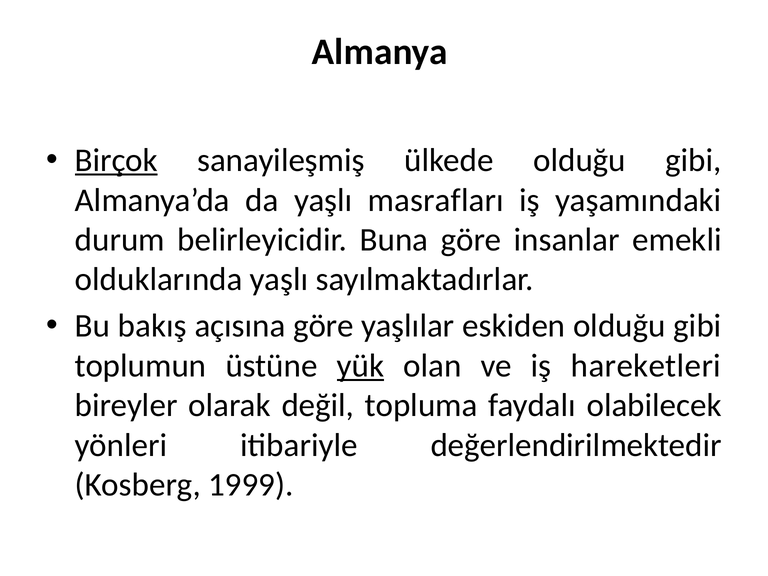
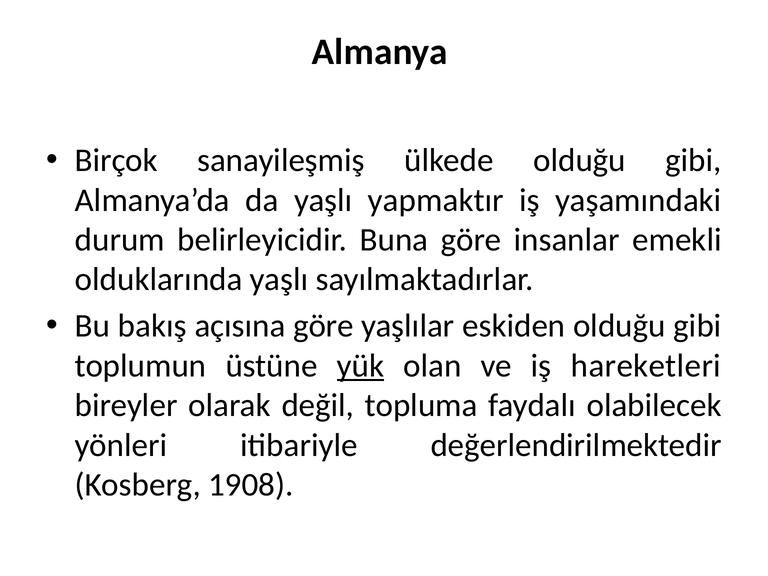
Birçok underline: present -> none (116, 160)
masrafları: masrafları -> yapmaktır (436, 200)
1999: 1999 -> 1908 (251, 485)
